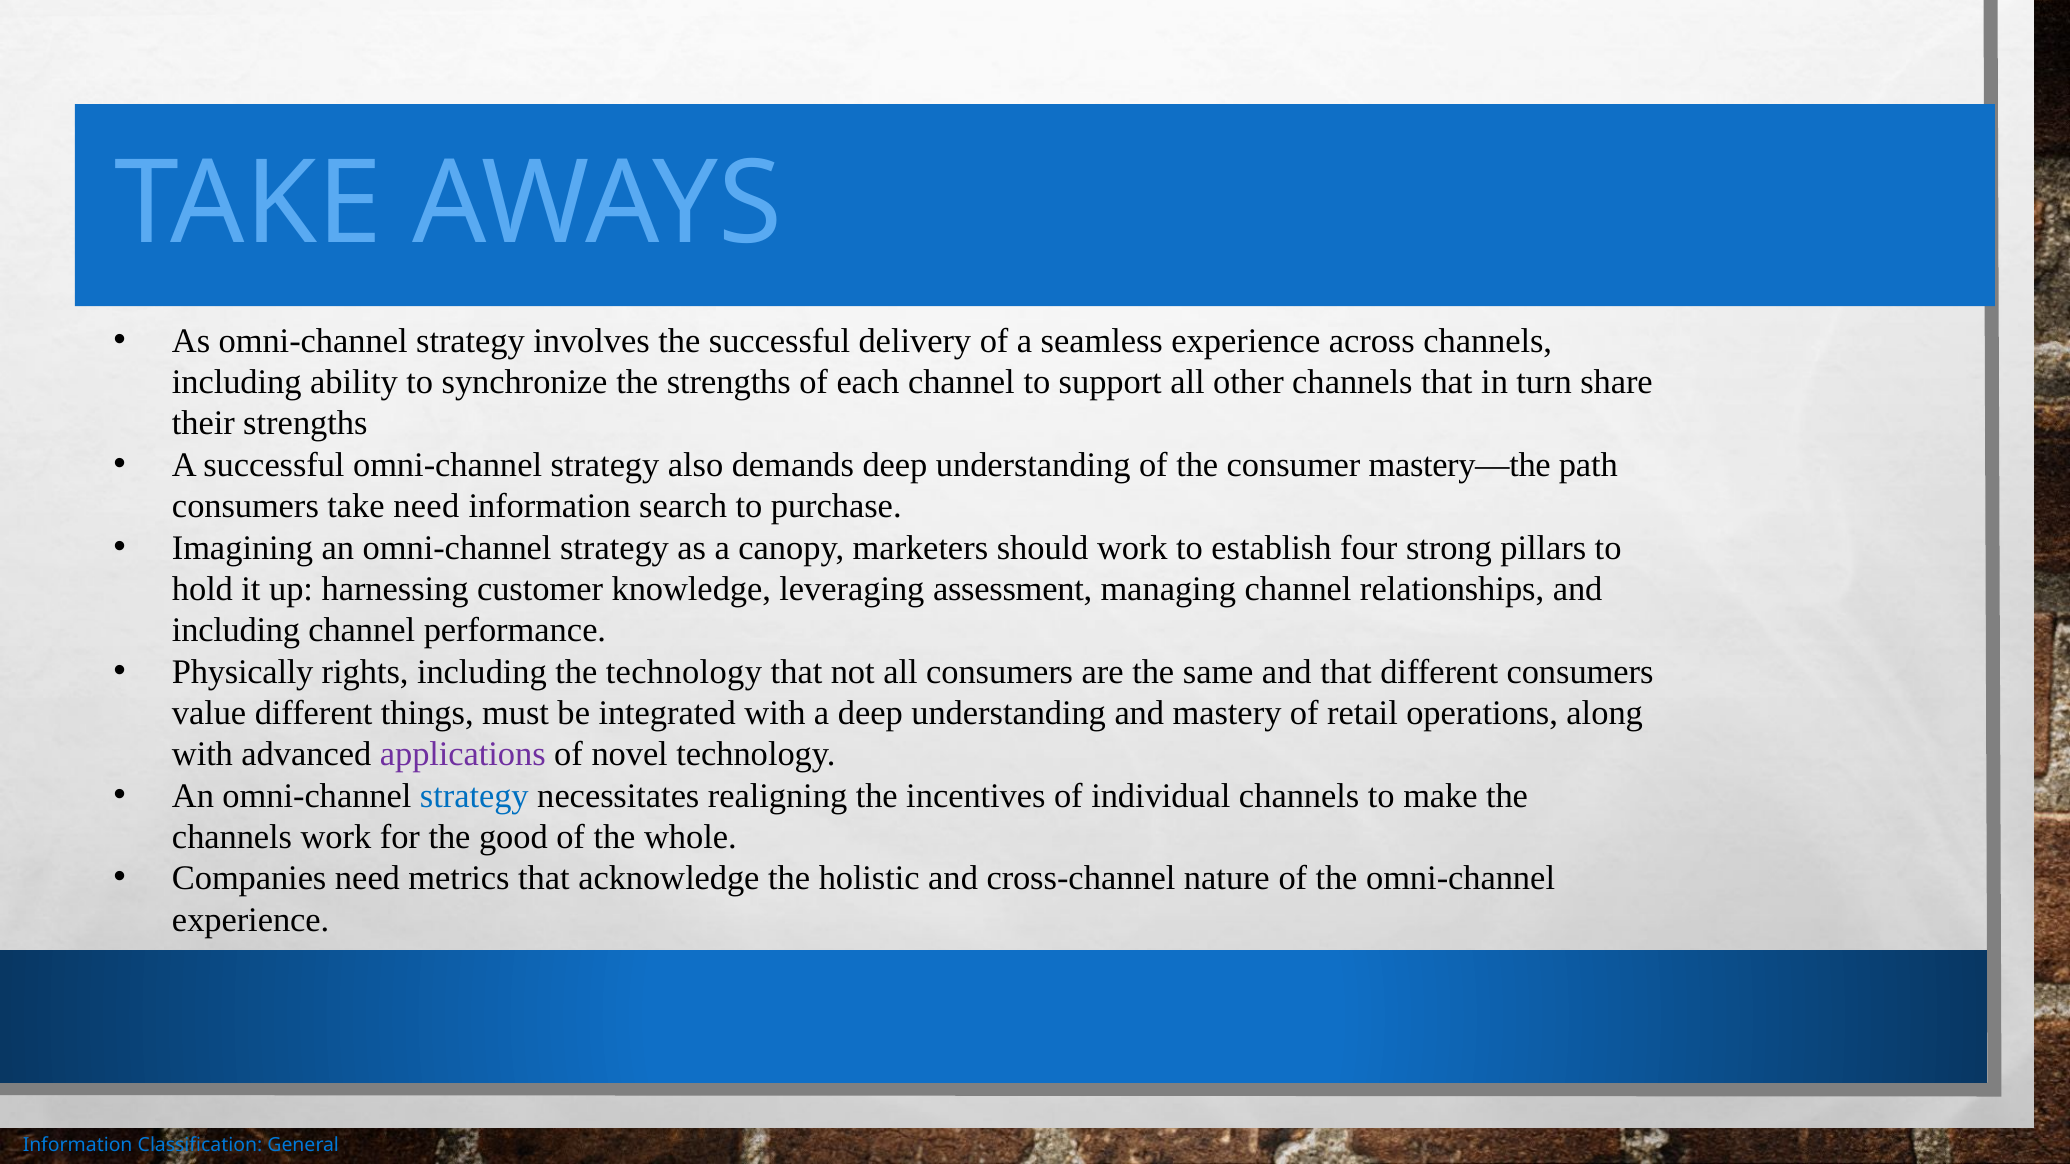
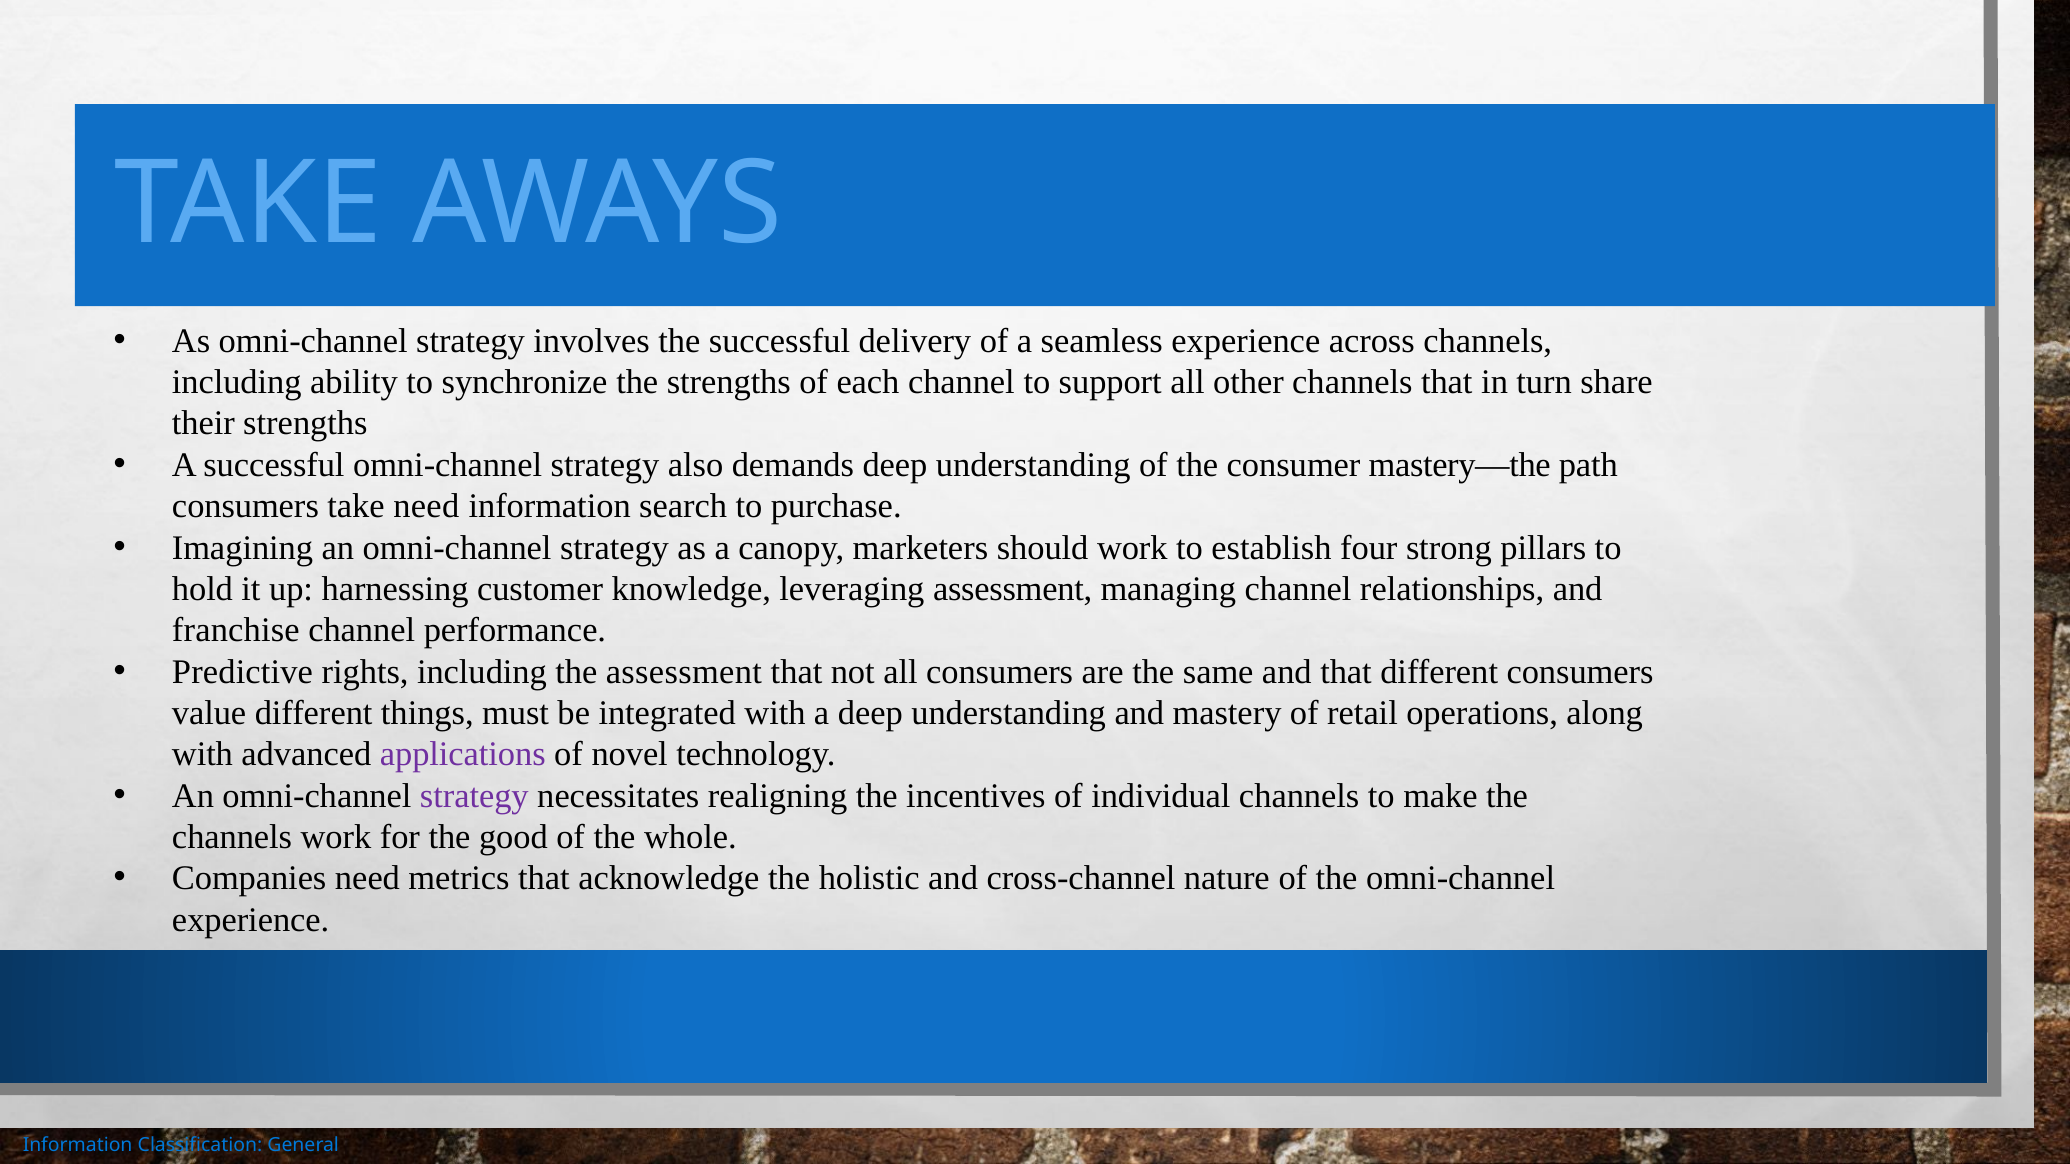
including: including -> franchise (236, 631)
Physically: Physically -> Predictive (242, 672)
the technology: technology -> assessment (684, 672)
strategy colour: blue -> purple (474, 796)
